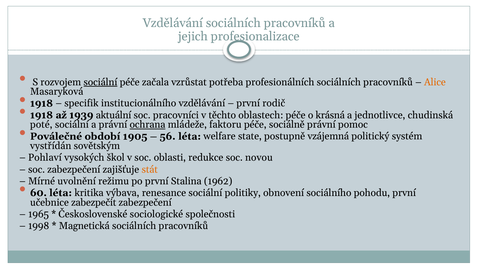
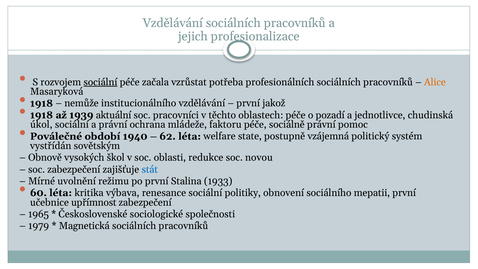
specifik: specifik -> nemůže (81, 103)
rodič: rodič -> jakož (274, 103)
krásná: krásná -> pozadí (330, 115)
poté: poté -> úkol (41, 125)
ochrana underline: present -> none (147, 125)
1905: 1905 -> 1940 (135, 136)
56: 56 -> 62 (168, 136)
Pohlaví: Pohlaví -> Obnově (45, 158)
stát colour: orange -> blue (150, 169)
1962: 1962 -> 1933 (218, 181)
pohodu: pohodu -> mepatii (372, 193)
zabezpečit: zabezpečit -> upřímnost (94, 202)
1998: 1998 -> 1979 (39, 226)
